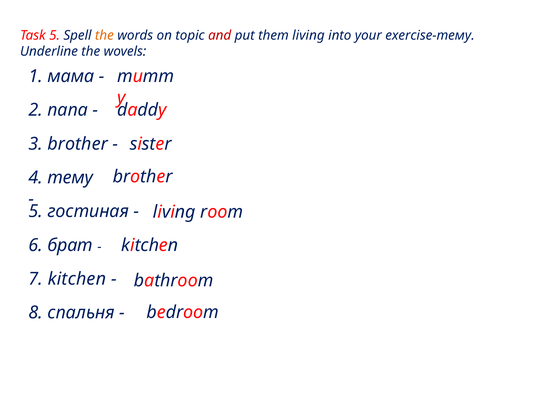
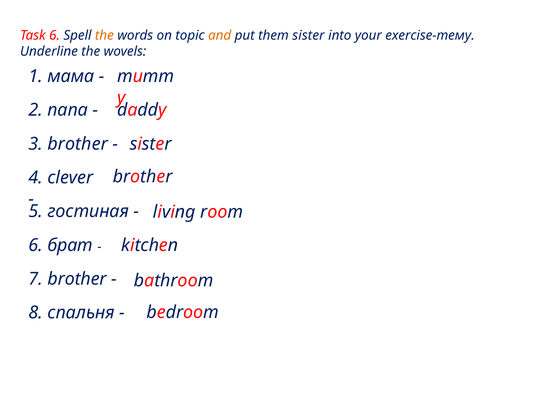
Task 5: 5 -> 6 (55, 35)
and colour: red -> orange (220, 35)
them living: living -> sister (308, 35)
тему: тему -> clever (70, 178)
7 kitchen: kitchen -> brother (77, 279)
